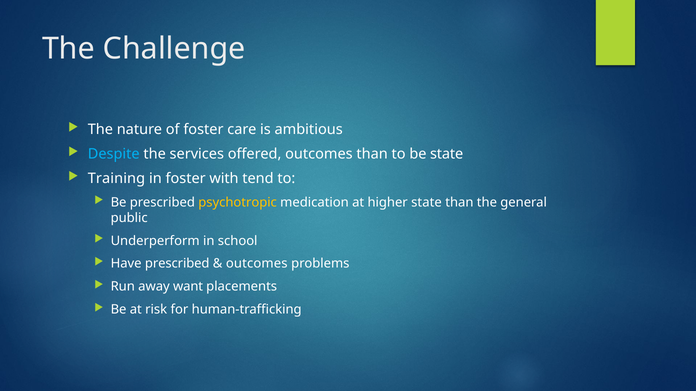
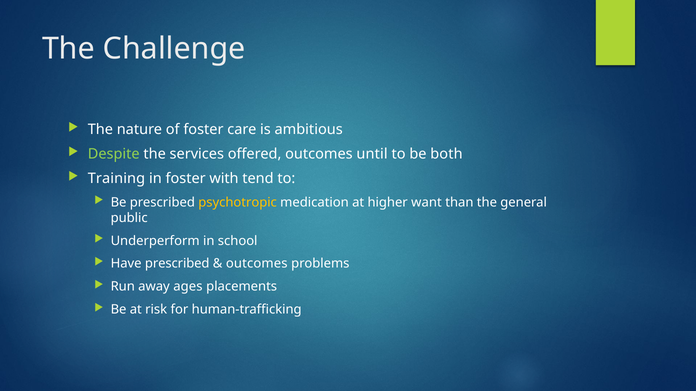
Despite colour: light blue -> light green (114, 154)
outcomes than: than -> until (372, 154)
be state: state -> both (446, 154)
higher state: state -> want (426, 203)
want: want -> ages (188, 287)
